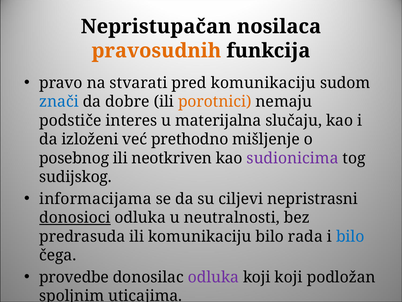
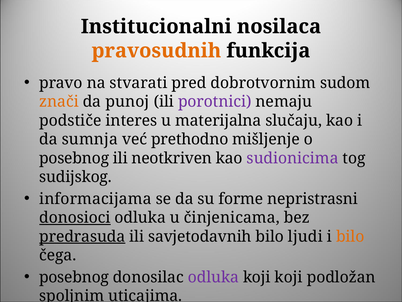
Nepristupačan: Nepristupačan -> Institucionalni (156, 27)
pred komunikaciju: komunikaciju -> dobrotvornim (263, 83)
znači colour: blue -> orange (59, 102)
dobre: dobre -> punoj (127, 102)
porotnici colour: orange -> purple (215, 102)
izloženi: izloženi -> sumnja (90, 139)
ciljevi: ciljevi -> forme (241, 199)
neutralnosti: neutralnosti -> činjenicama (232, 217)
predrasuda underline: none -> present (82, 236)
ili komunikaciju: komunikaciju -> savjetodavnih (200, 236)
rada: rada -> ljudi (305, 236)
bilo colour: blue -> orange (350, 236)
provedbe: provedbe -> posebnog (74, 277)
